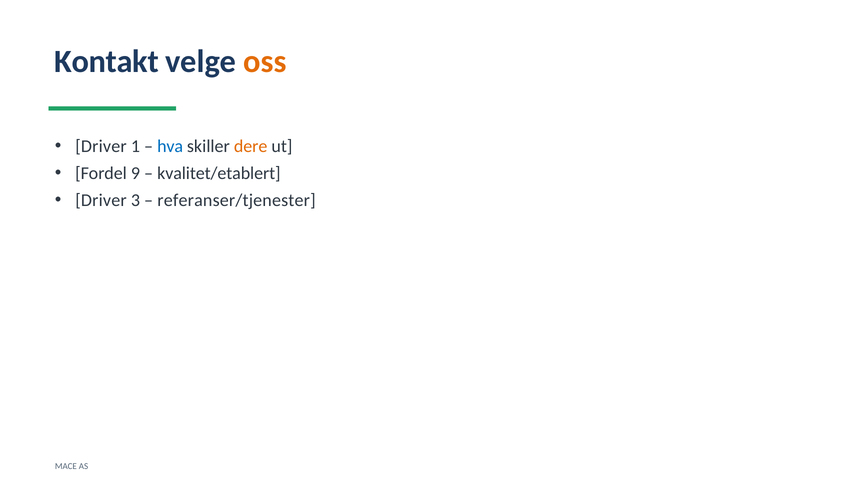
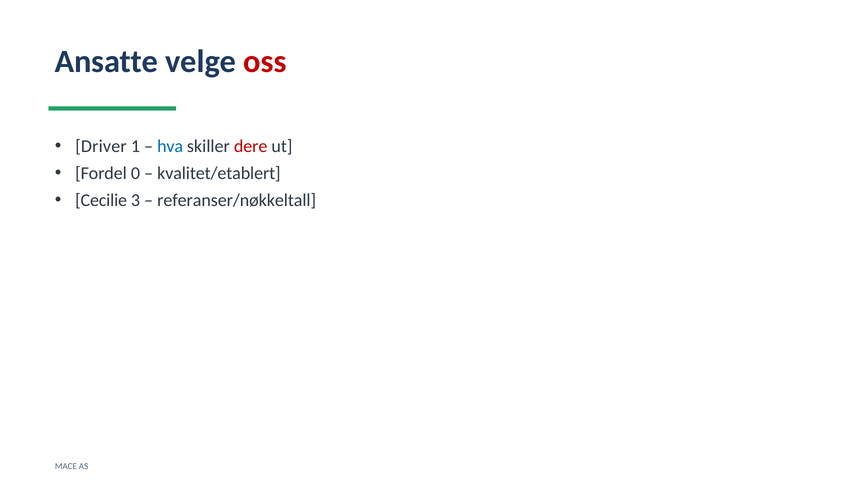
Kontakt: Kontakt -> Ansatte (107, 62)
oss colour: orange -> red (265, 62)
dere colour: orange -> red (251, 146)
9: 9 -> 0 (135, 173)
Driver: Driver -> Cecilie (101, 200)
referanser/tjenester: referanser/tjenester -> referanser/nøkkeltall (237, 200)
